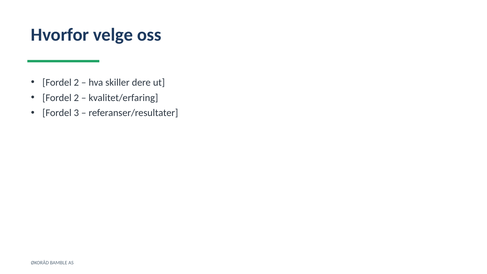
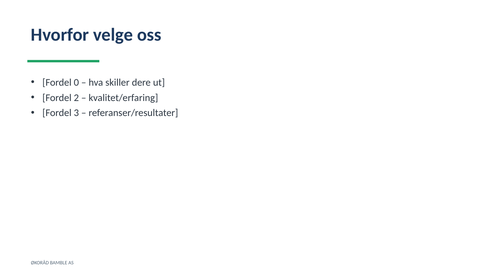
2: 2 -> 0 (76, 82)
